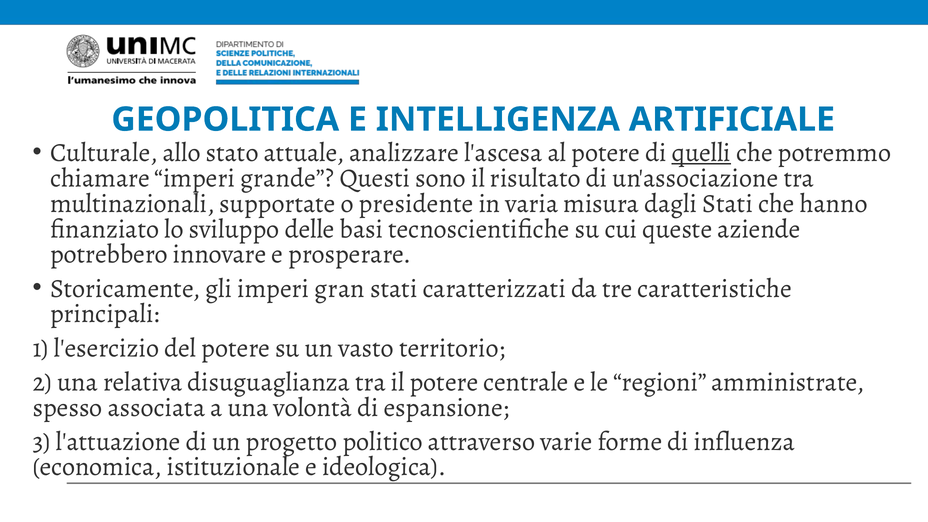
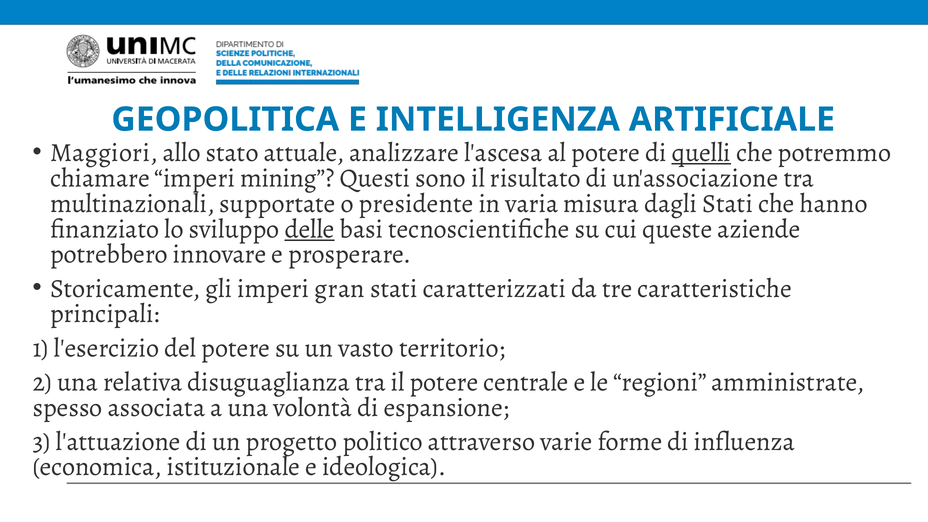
Culturale: Culturale -> Maggiori (104, 153)
grande: grande -> mining (287, 178)
delle underline: none -> present (310, 229)
